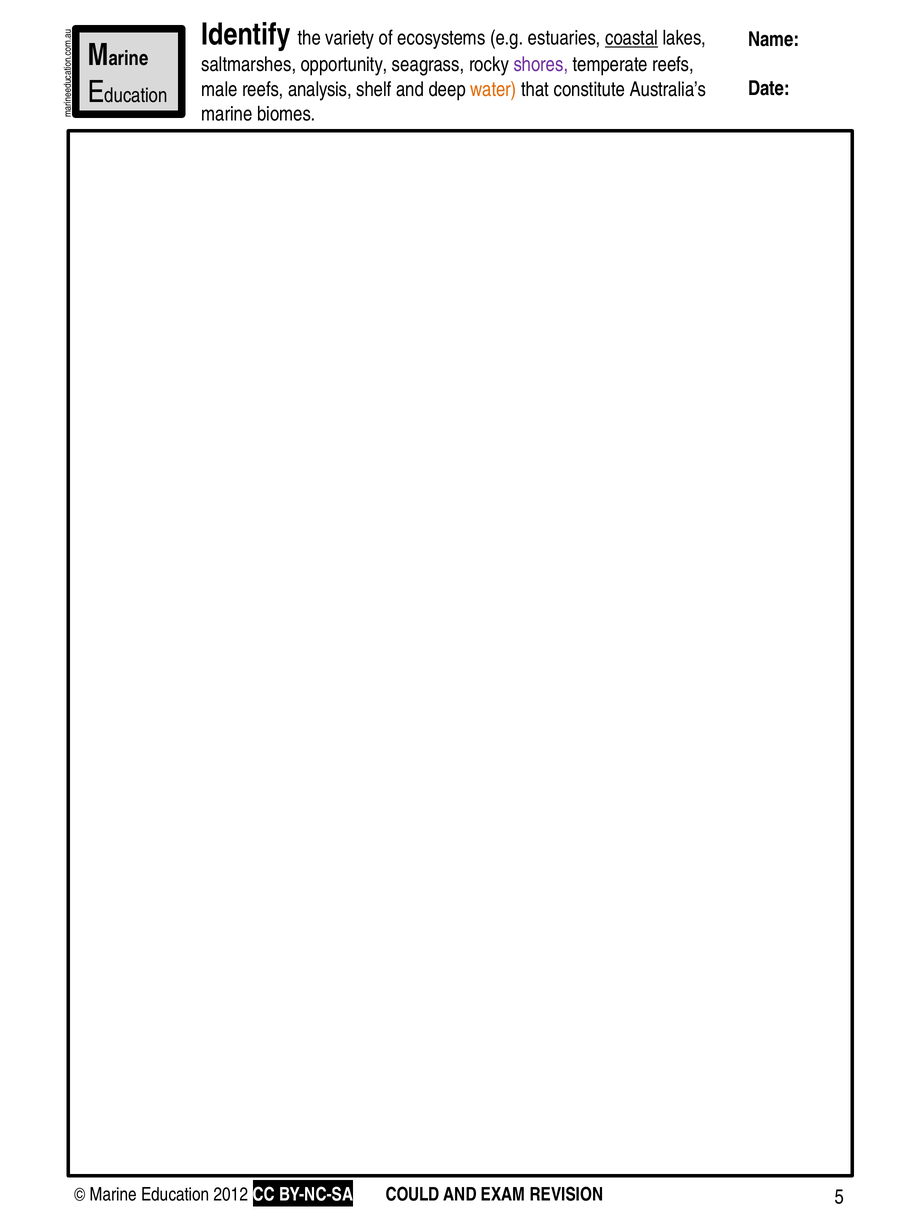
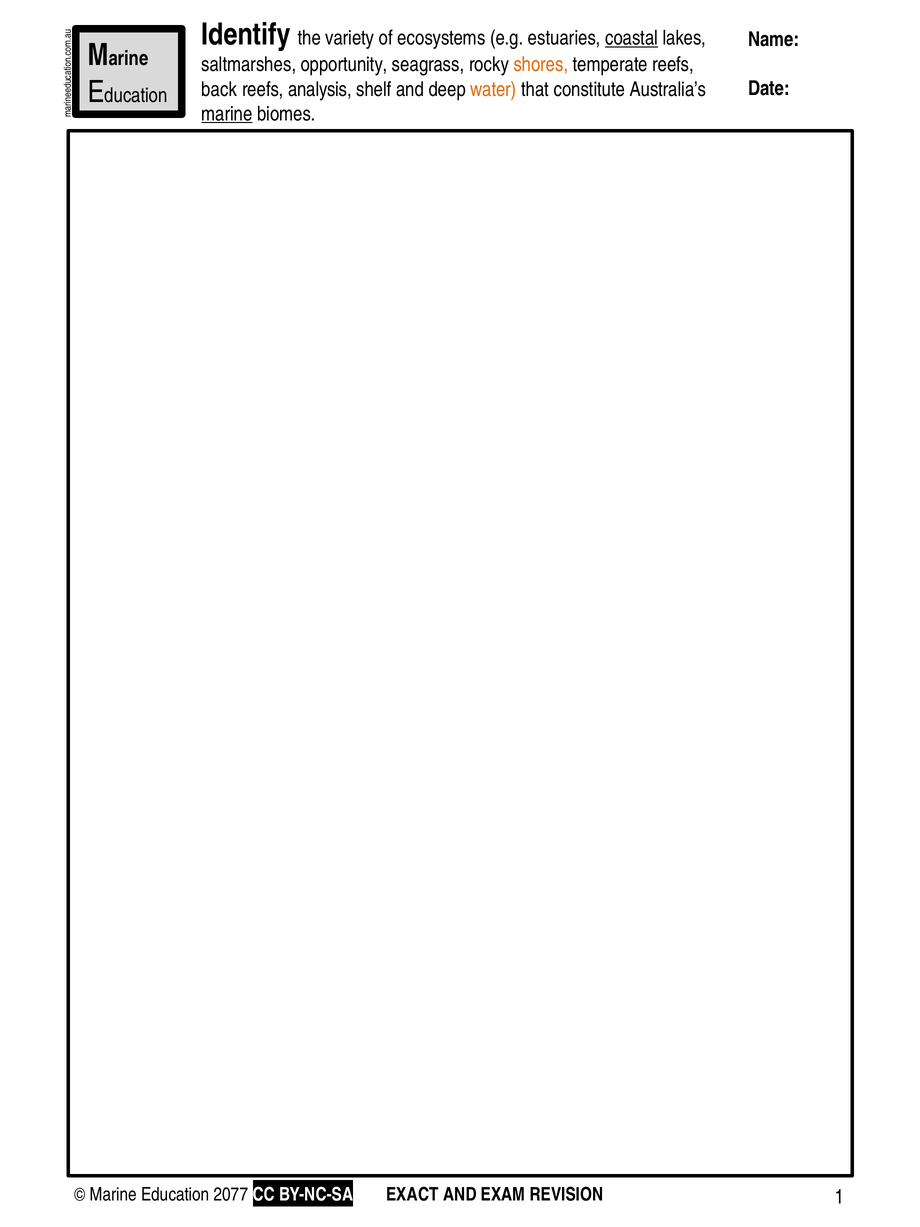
shores colour: purple -> orange (541, 65)
male: male -> back (219, 89)
marine underline: none -> present (227, 114)
2012: 2012 -> 2077 (231, 1194)
5: 5 -> 1 (839, 1197)
COULD: COULD -> EXACT (412, 1194)
